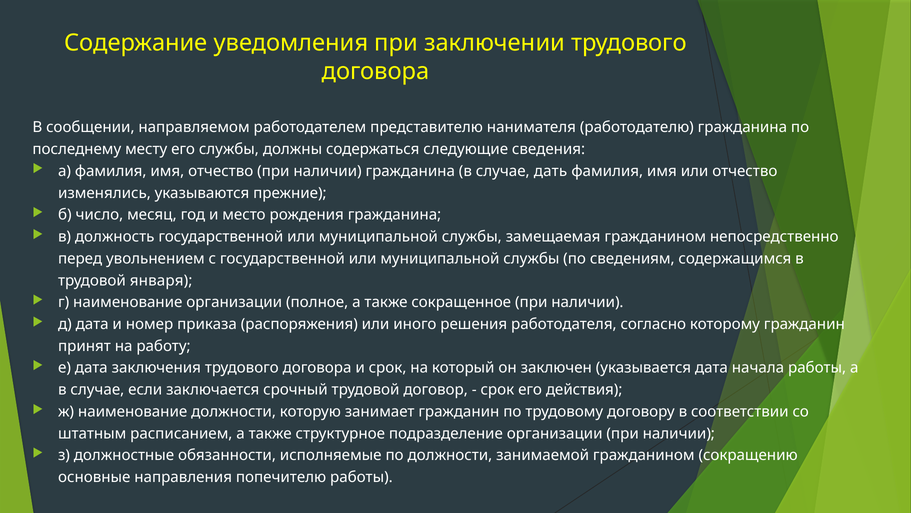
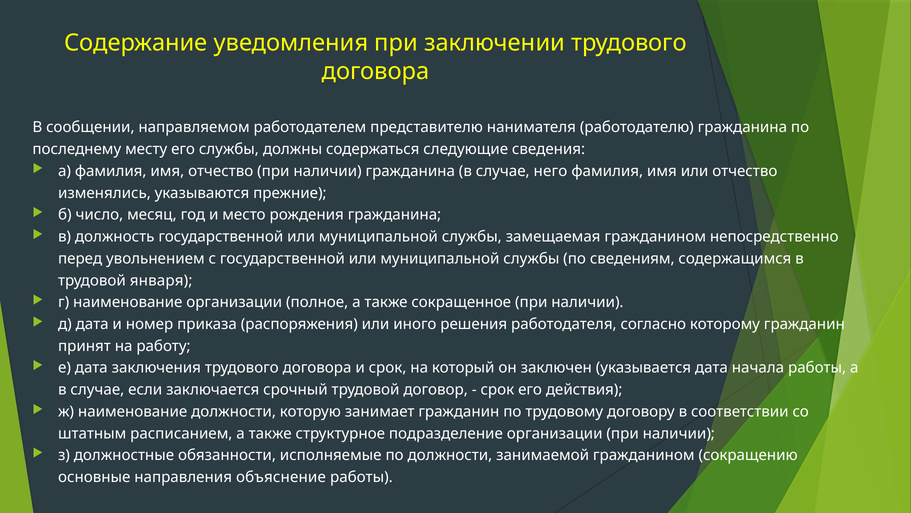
дать: дать -> него (550, 171)
попечителю: попечителю -> объяснение (281, 477)
